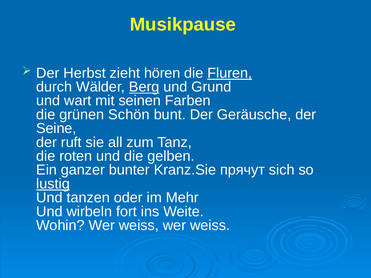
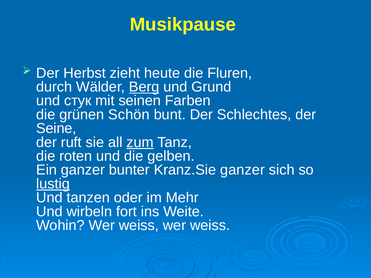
hören: hören -> heute (162, 73)
Fluren underline: present -> none (230, 73)
wart: wart -> стук (78, 101)
Geräusche: Geräusche -> Schlechtes (254, 115)
zum underline: none -> present (140, 142)
Kranz.Sie прячут: прячут -> ganzer (242, 170)
